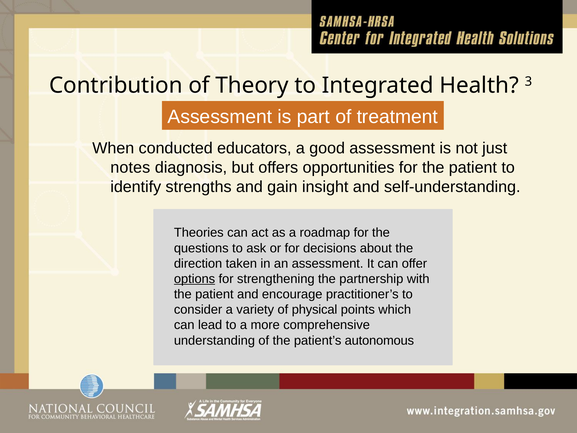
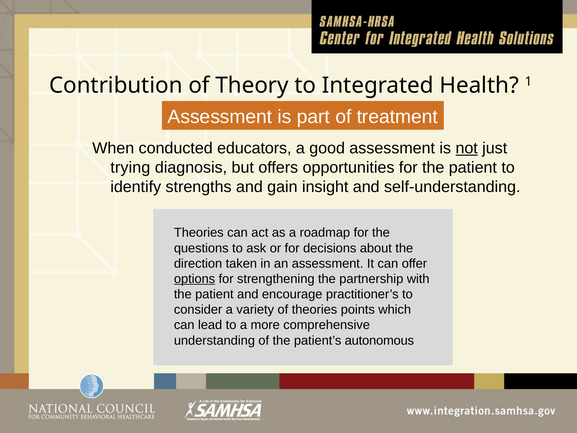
3: 3 -> 1 (528, 82)
not underline: none -> present (467, 148)
notes: notes -> trying (130, 168)
of physical: physical -> theories (314, 309)
